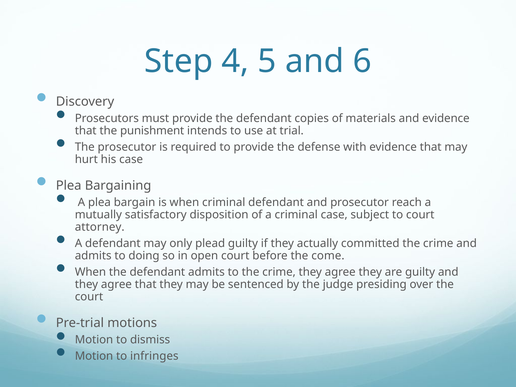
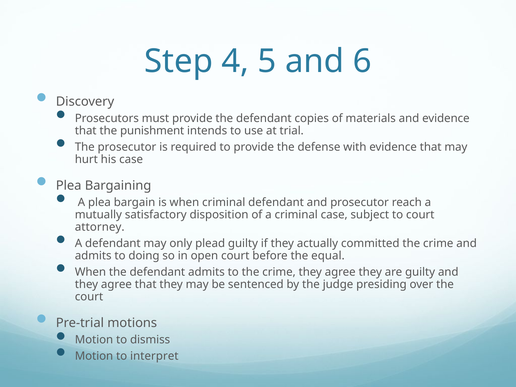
come: come -> equal (328, 256)
infringes: infringes -> interpret (154, 356)
